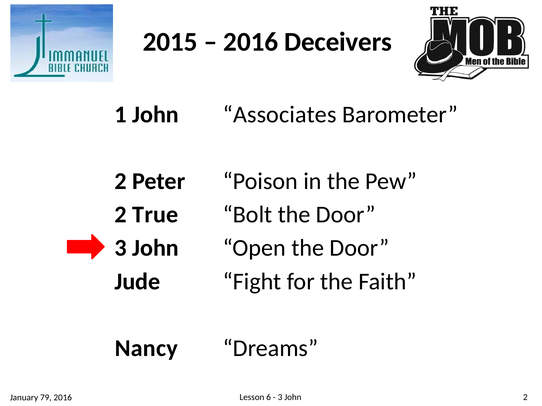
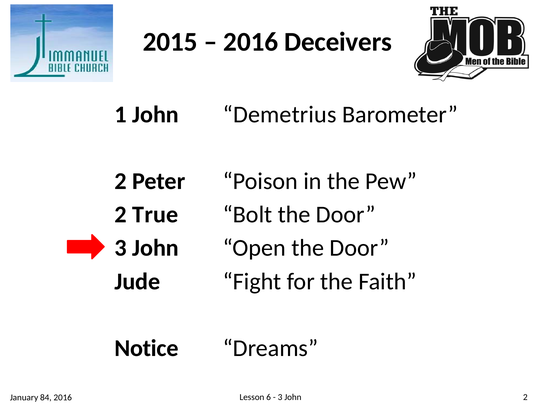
Associates: Associates -> Demetrius (280, 115)
Nancy: Nancy -> Notice (147, 349)
79: 79 -> 84 (46, 398)
